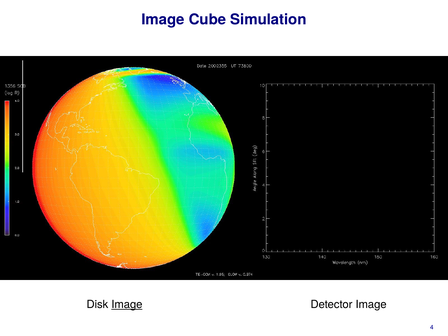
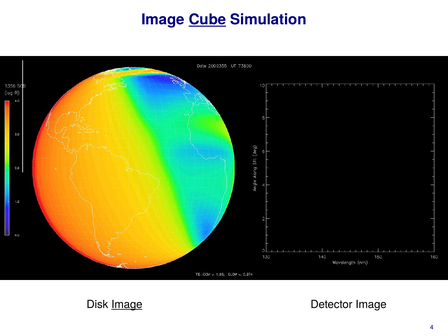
Cube underline: none -> present (207, 20)
